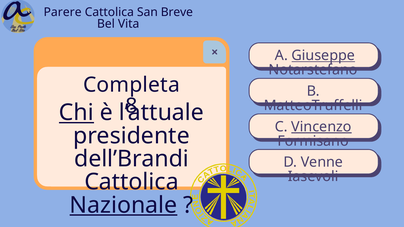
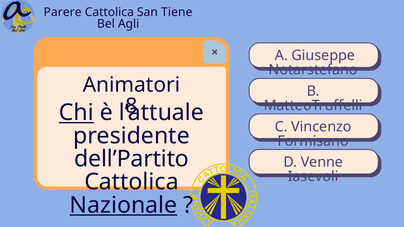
Breve: Breve -> Tiene (177, 12)
Vita: Vita -> Agli (129, 24)
Giuseppe underline: present -> none (323, 56)
Completa: Completa -> Animatori (132, 85)
Vincenzo underline: present -> none (321, 127)
dell’Brandi: dell’Brandi -> dell’Partito (132, 159)
